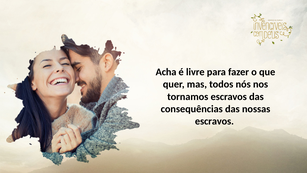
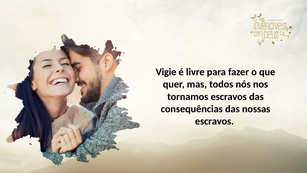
Acha: Acha -> Vigie (166, 72)
